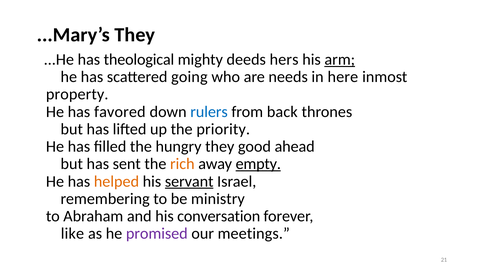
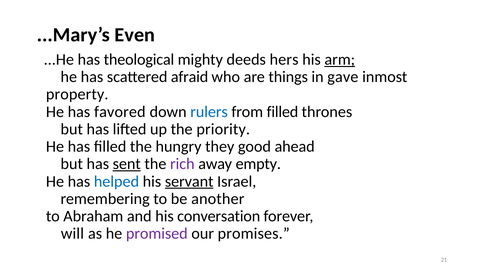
...Mary’s They: They -> Even (135, 35)
going: going -> afraid (190, 77)
needs: needs -> things (288, 77)
here: here -> gave (343, 77)
from back: back -> filled (282, 112)
sent underline: none -> present (127, 164)
rich colour: orange -> purple (182, 164)
empty underline: present -> none (258, 164)
helped colour: orange -> blue (116, 182)
ministry: ministry -> another (218, 199)
like: like -> will (72, 234)
meetings: meetings -> promises (254, 234)
